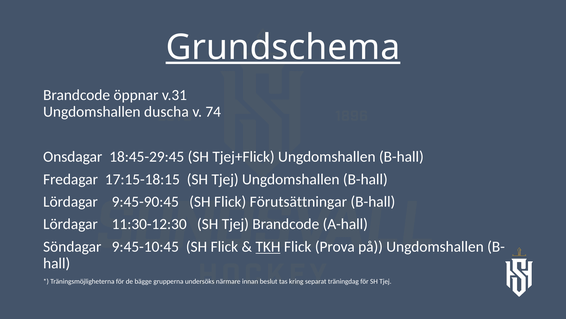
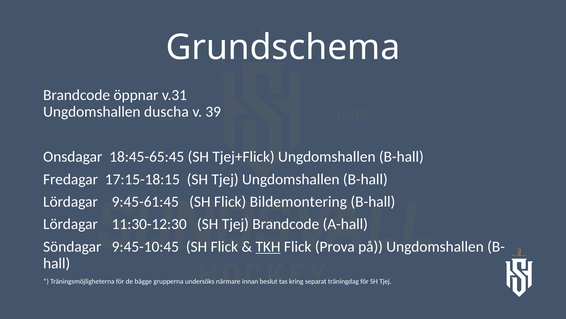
Grundschema underline: present -> none (283, 48)
74: 74 -> 39 (213, 112)
18:45-29:45: 18:45-29:45 -> 18:45-65:45 (147, 156)
9:45-90:45: 9:45-90:45 -> 9:45-61:45 (145, 201)
Förutsättningar: Förutsättningar -> Bildemontering (298, 201)
